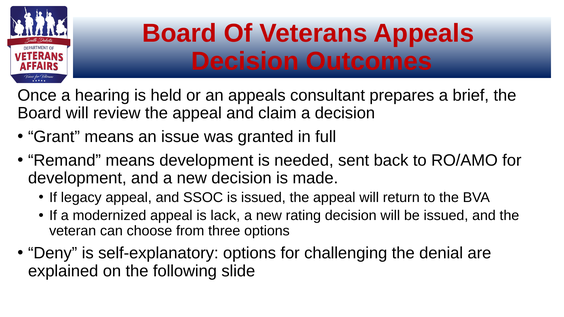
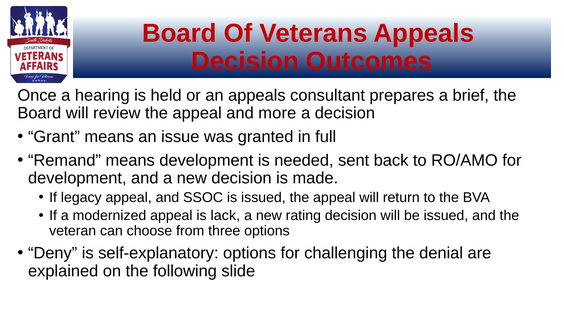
claim: claim -> more (277, 113)
